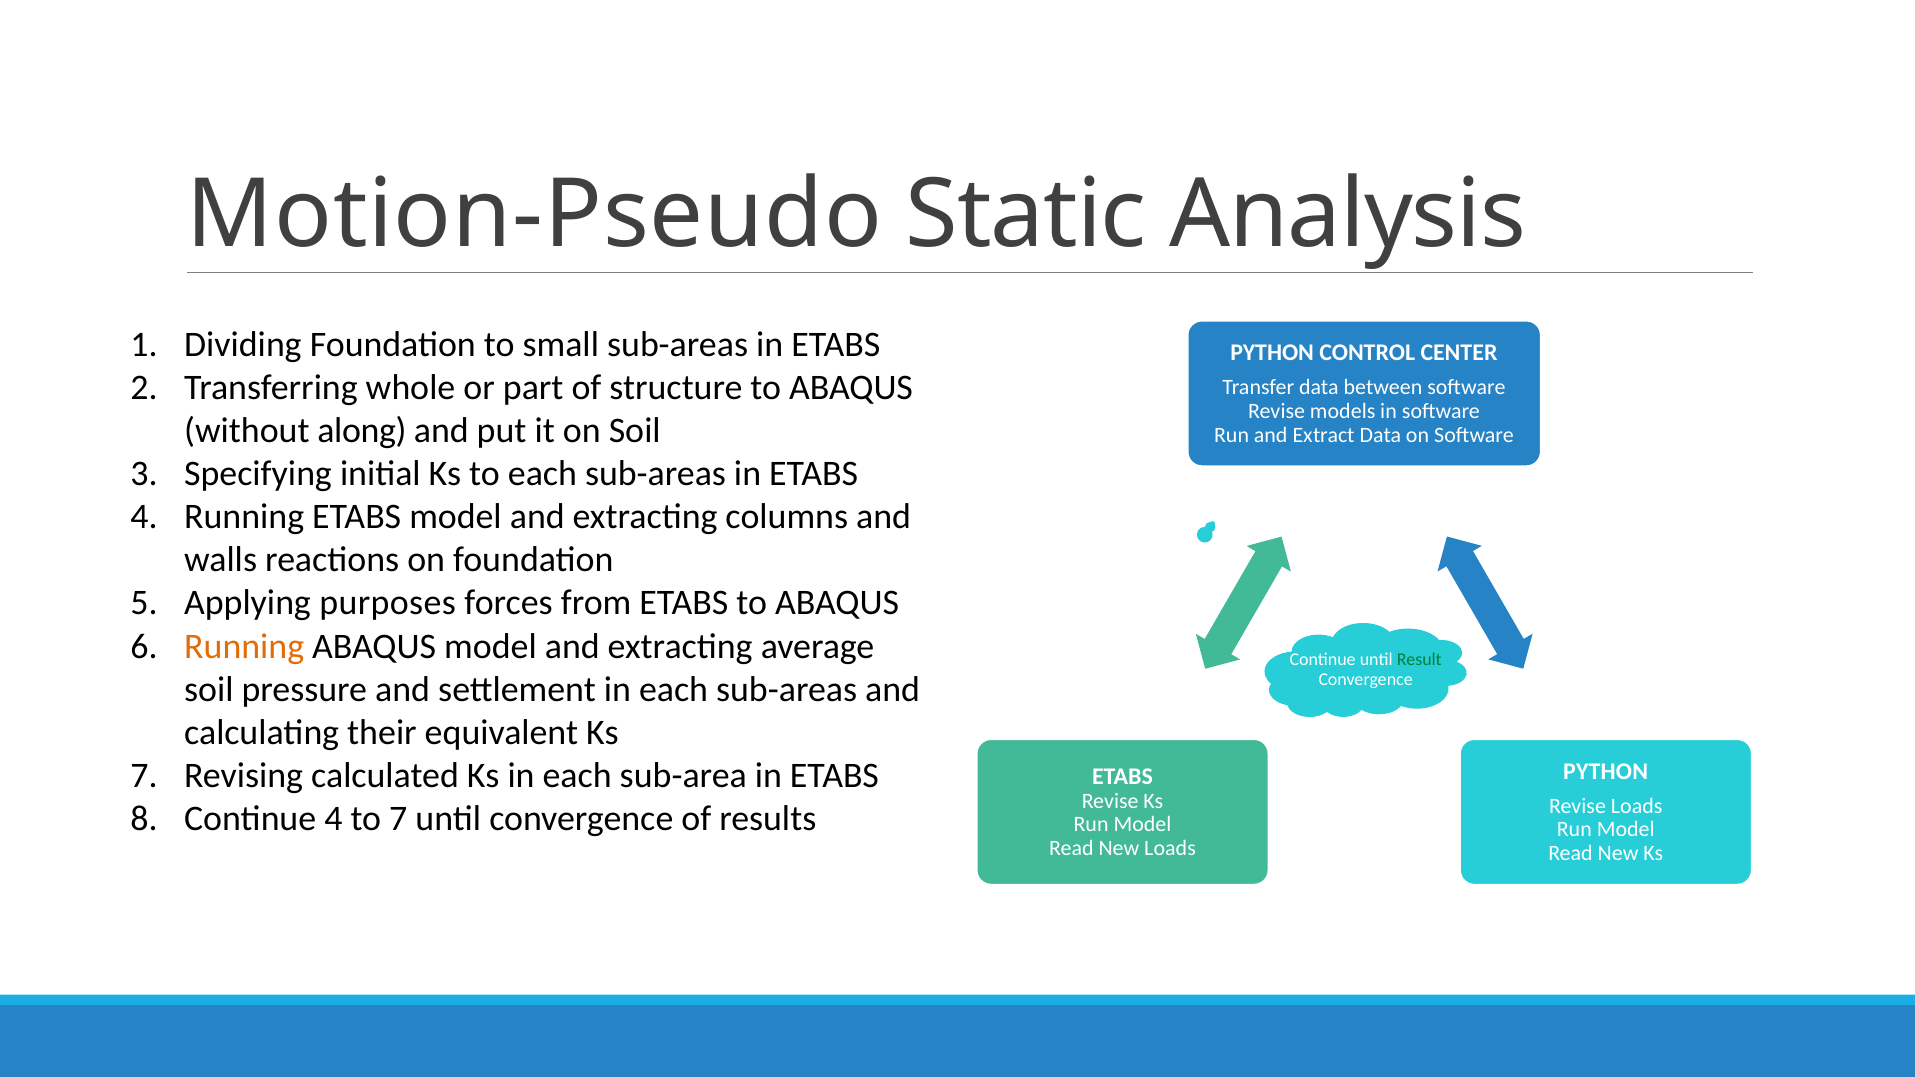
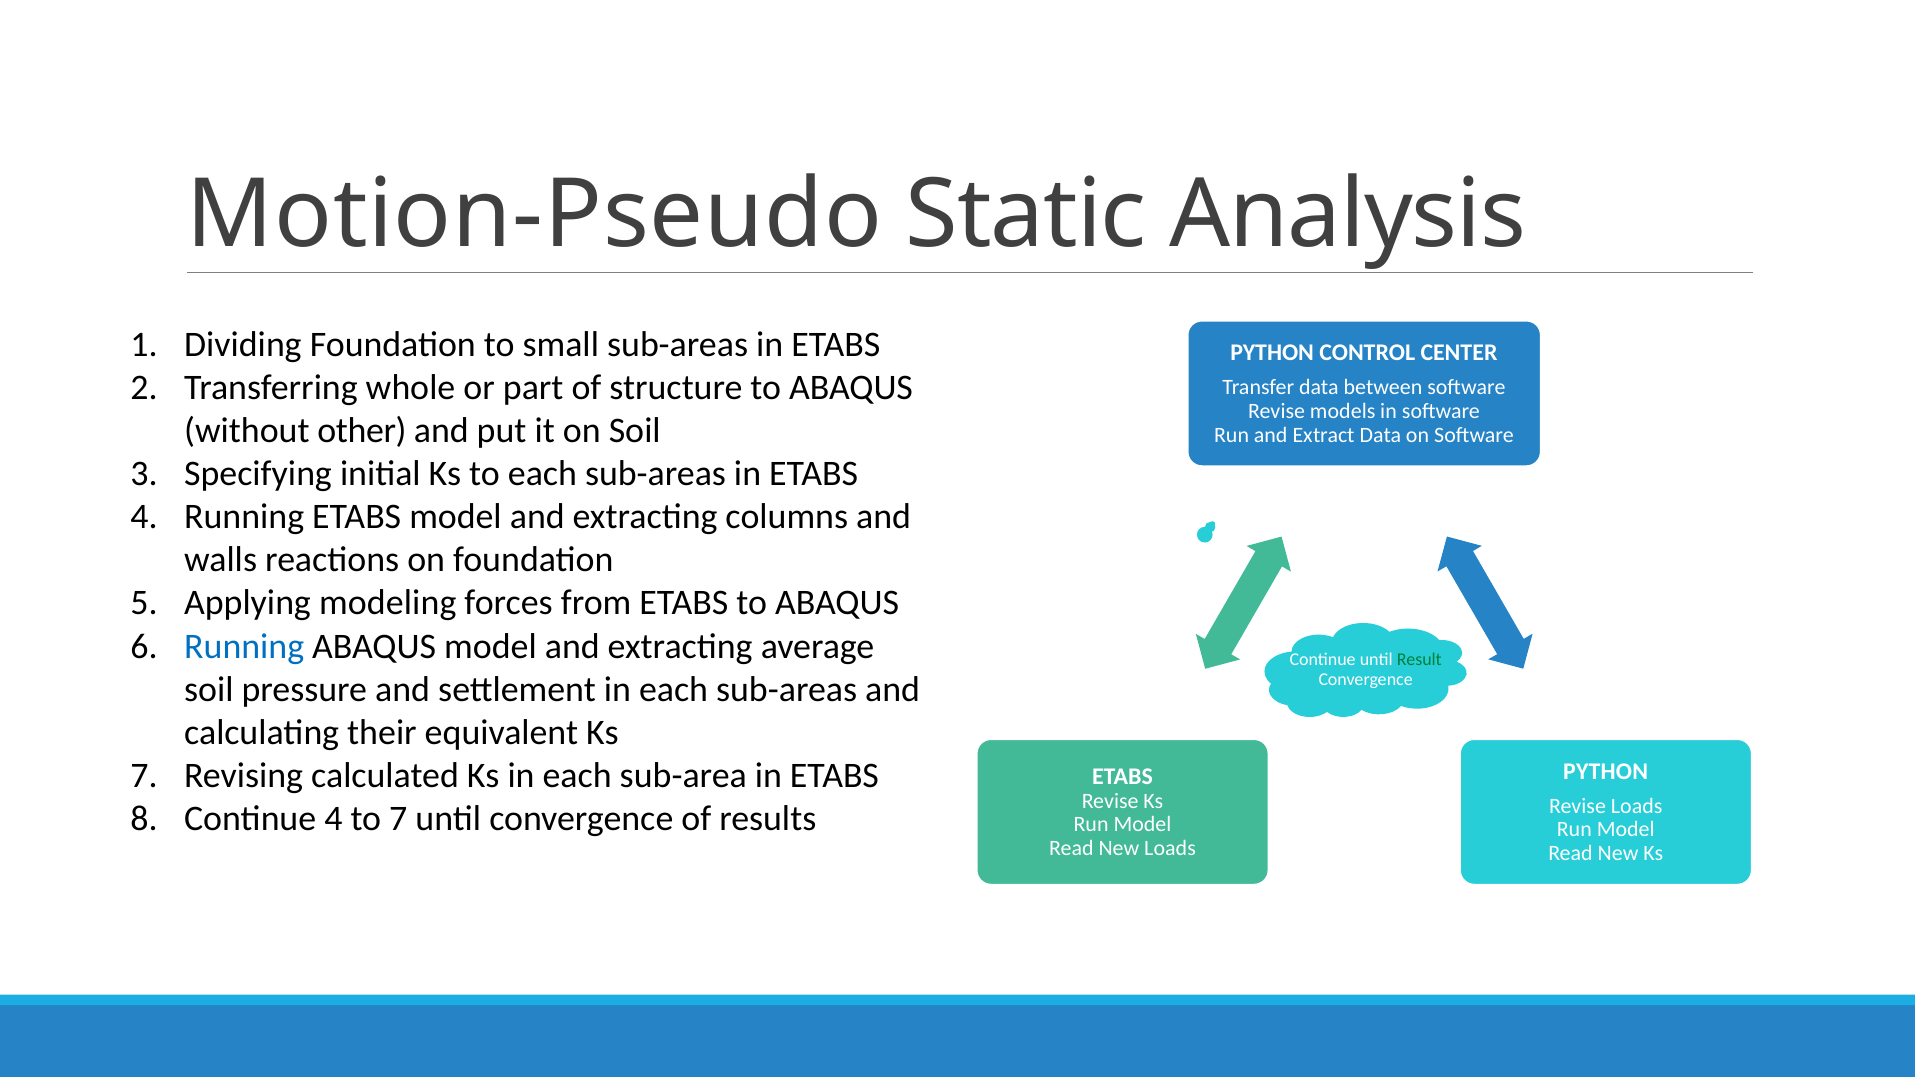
along: along -> other (362, 431)
purposes: purposes -> modeling (388, 603)
Running colour: orange -> blue (244, 646)
